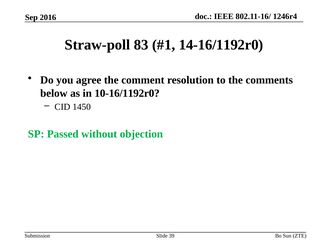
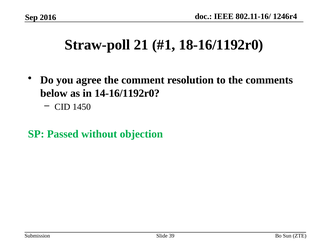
83: 83 -> 21 (141, 45)
14-16/1192r0: 14-16/1192r0 -> 18-16/1192r0 (221, 45)
10-16/1192r0: 10-16/1192r0 -> 14-16/1192r0 (127, 93)
